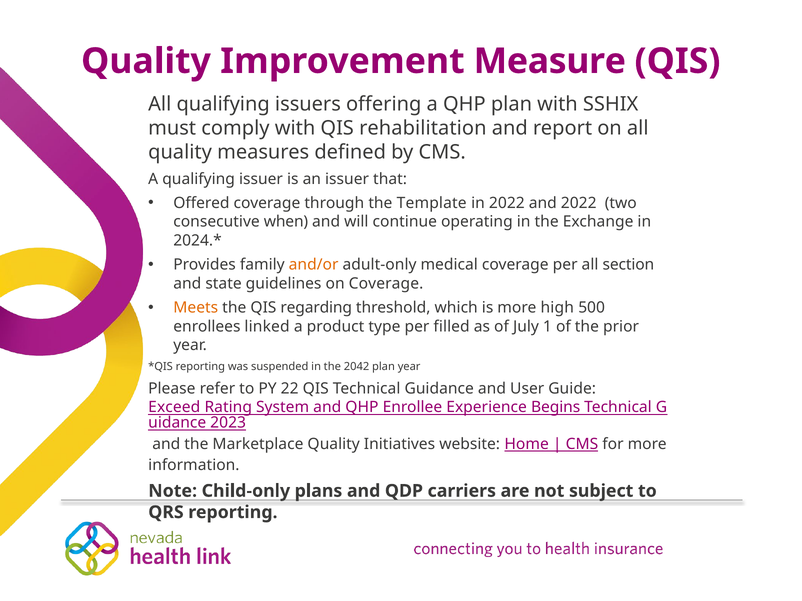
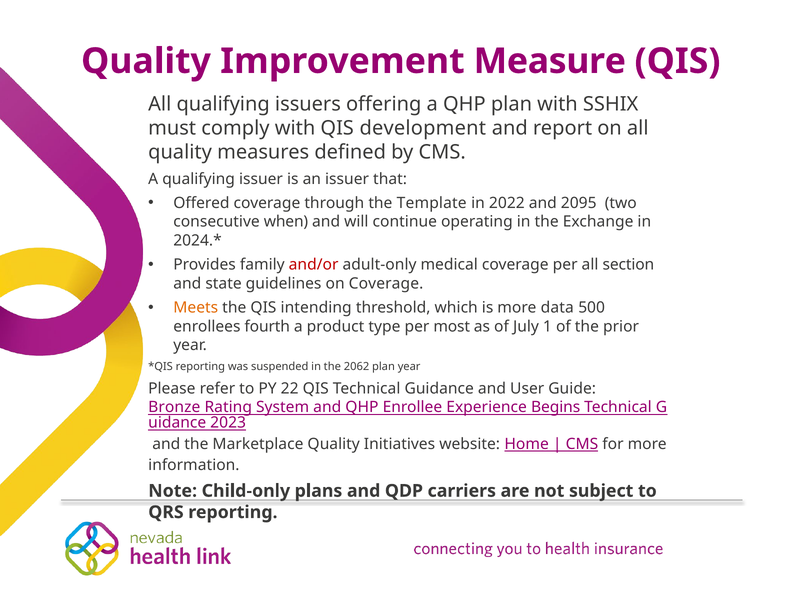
rehabilitation: rehabilitation -> development (423, 128)
and 2022: 2022 -> 2095 (579, 203)
and/or colour: orange -> red (314, 265)
regarding: regarding -> intending (316, 308)
high: high -> data (557, 308)
linked: linked -> fourth (267, 327)
filled: filled -> most (452, 327)
2042: 2042 -> 2062 (357, 367)
Exceed: Exceed -> Bronze (174, 407)
